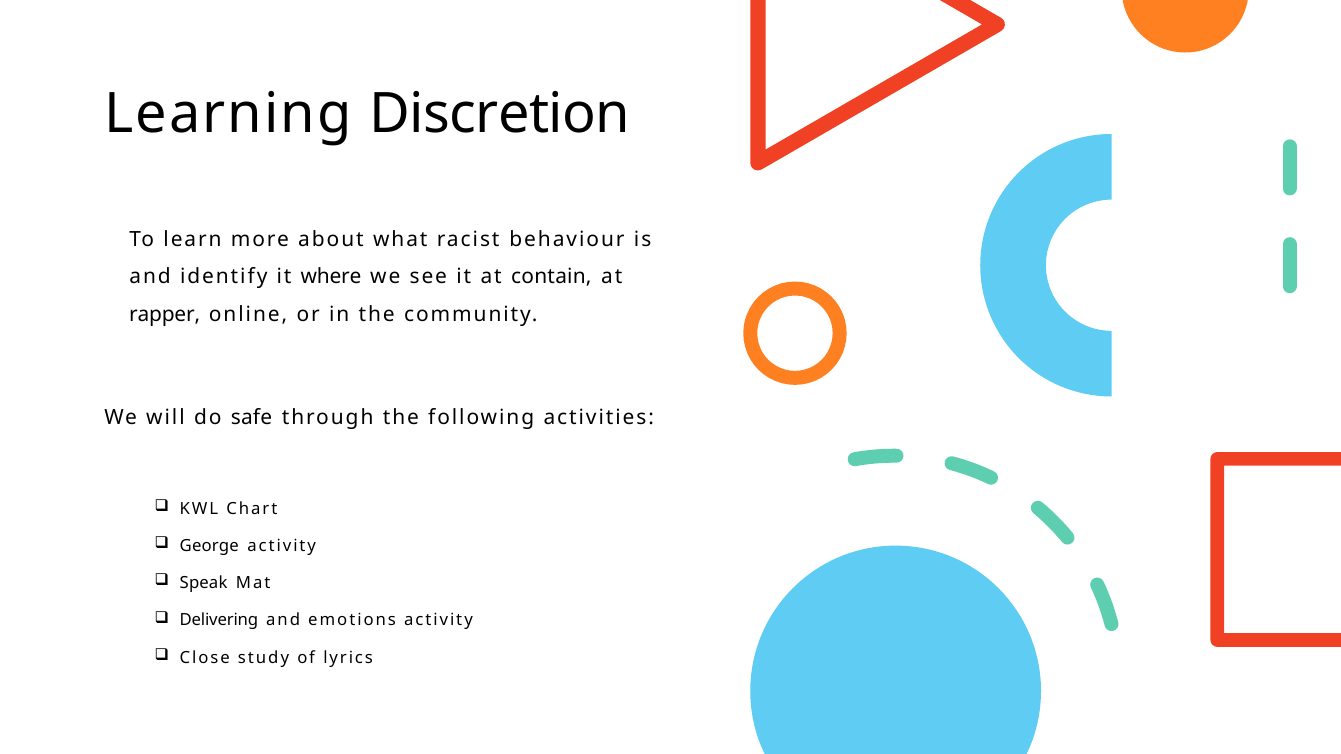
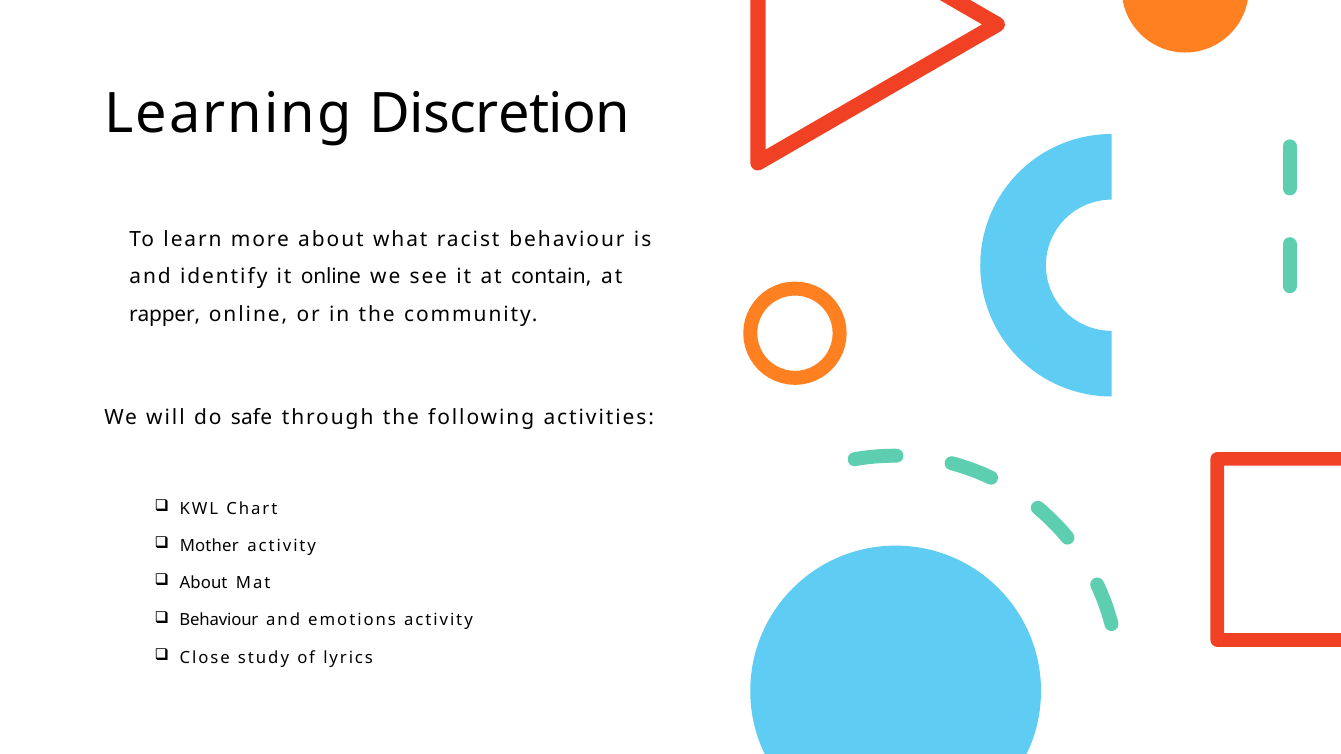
it where: where -> online (331, 277)
George: George -> Mother (209, 546)
Speak: Speak -> About (204, 584)
Delivering: Delivering -> Behaviour (219, 621)
